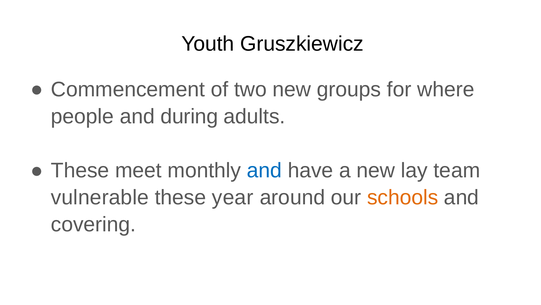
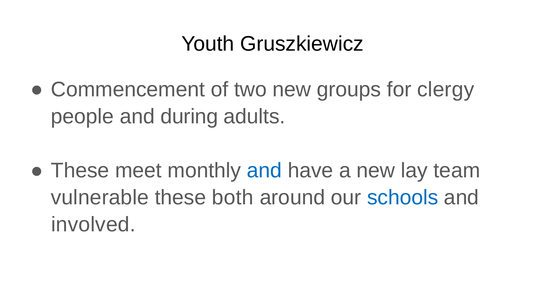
where: where -> clergy (446, 89)
year: year -> both (233, 197)
schools colour: orange -> blue (403, 197)
covering: covering -> involved (93, 224)
